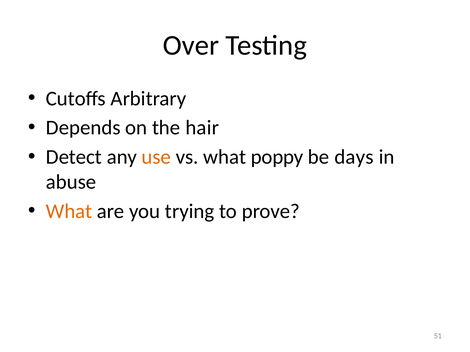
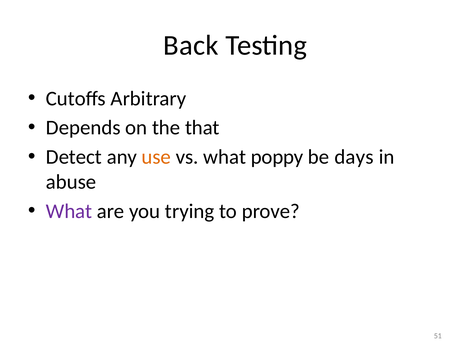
Over: Over -> Back (191, 45)
hair: hair -> that (202, 128)
What colour: orange -> purple (69, 211)
